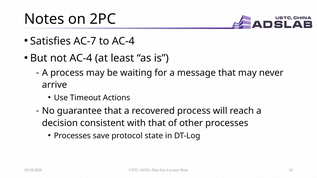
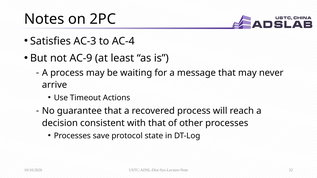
AC-7: AC-7 -> AC-3 (85, 41)
not AC-4: AC-4 -> AC-9 (81, 58)
